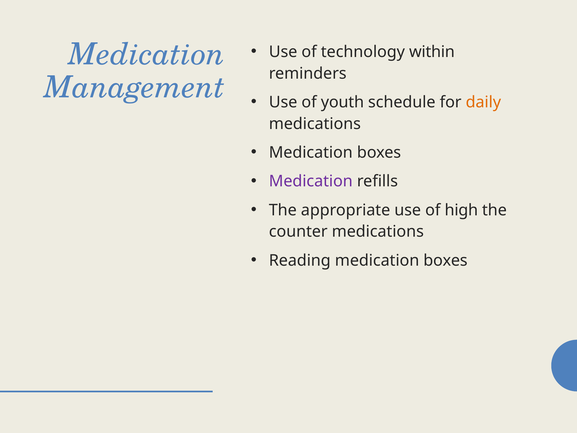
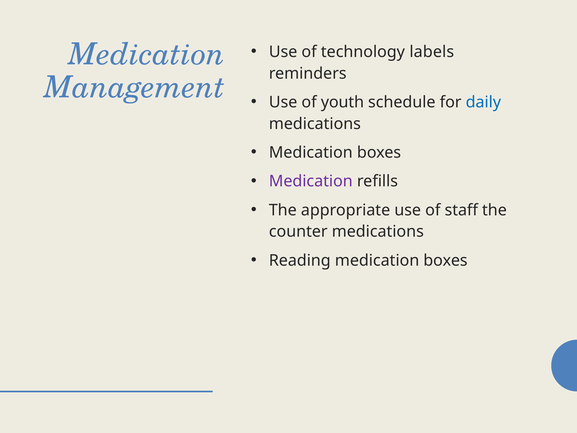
within: within -> labels (432, 52)
daily colour: orange -> blue (483, 102)
high: high -> staff (461, 210)
